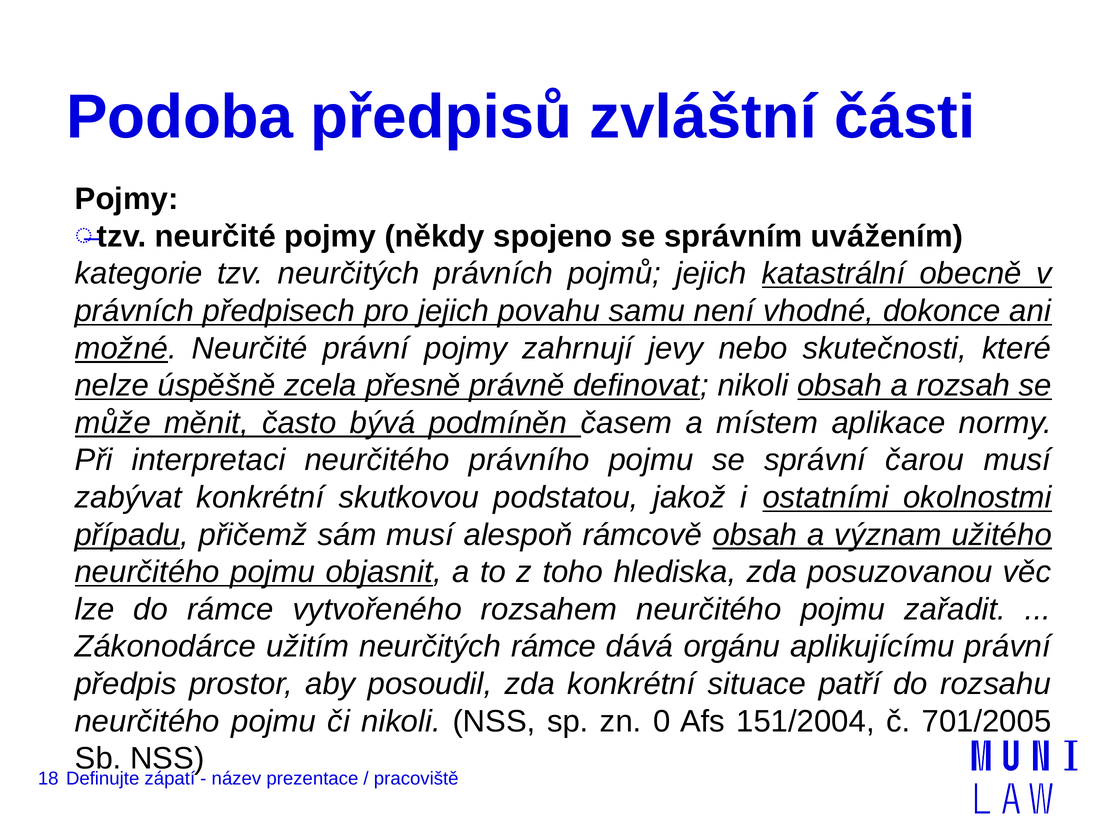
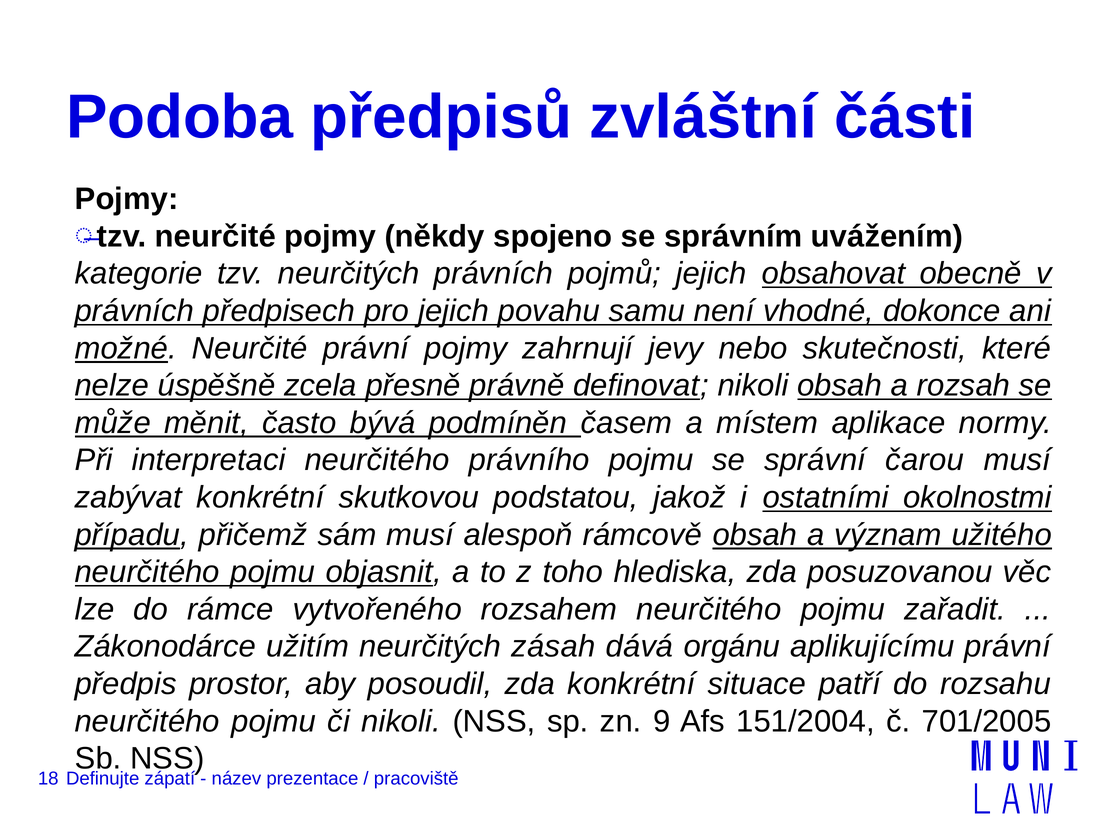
katastrální: katastrální -> obsahovat (834, 273)
neurčitých rámce: rámce -> zásah (553, 646)
0: 0 -> 9 (662, 721)
